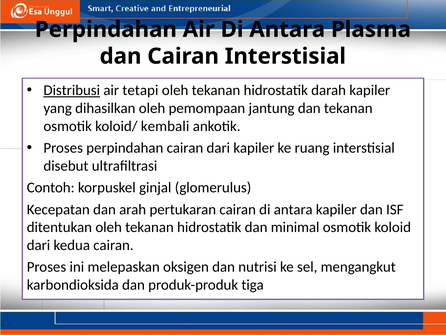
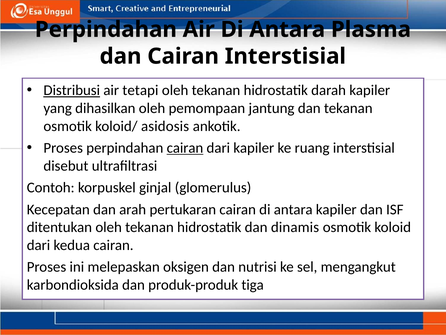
kembali: kembali -> asidosis (165, 126)
cairan underline: none -> present (185, 148)
minimal: minimal -> dinamis (295, 227)
